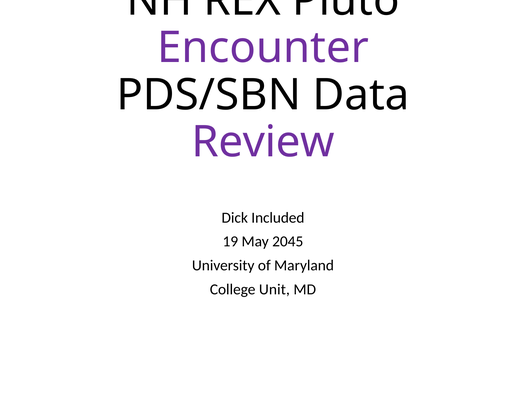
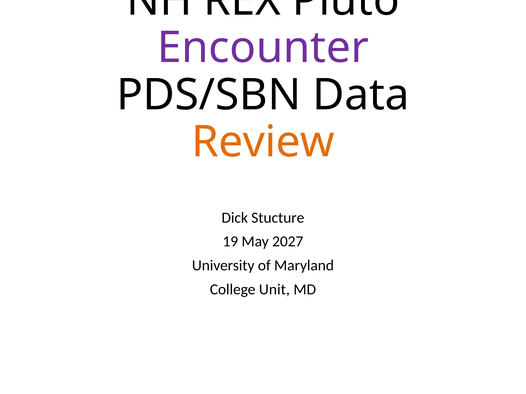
Review colour: purple -> orange (263, 142)
Included: Included -> Stucture (278, 218)
2045: 2045 -> 2027 (288, 242)
